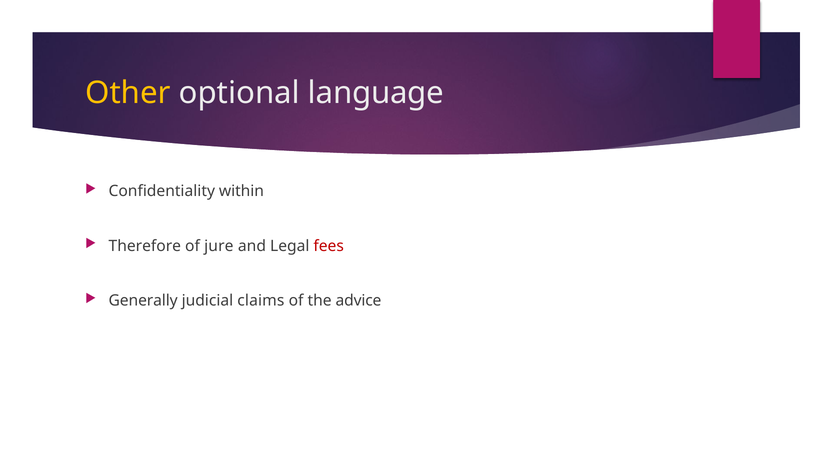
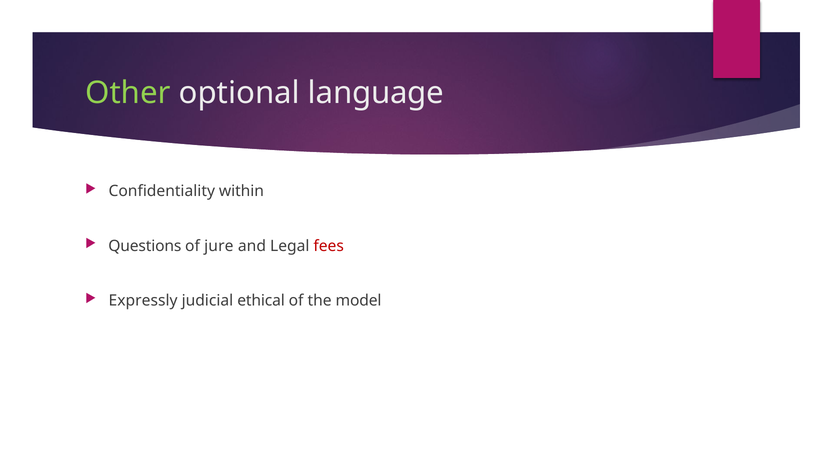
Other colour: yellow -> light green (128, 93)
Therefore: Therefore -> Questions (145, 246)
Generally: Generally -> Expressly (143, 301)
claims: claims -> ethical (261, 301)
advice: advice -> model (359, 301)
